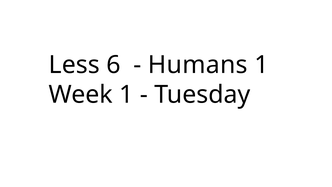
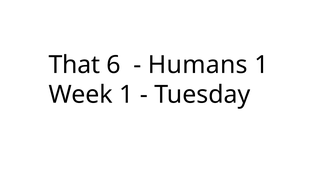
Less: Less -> That (74, 65)
